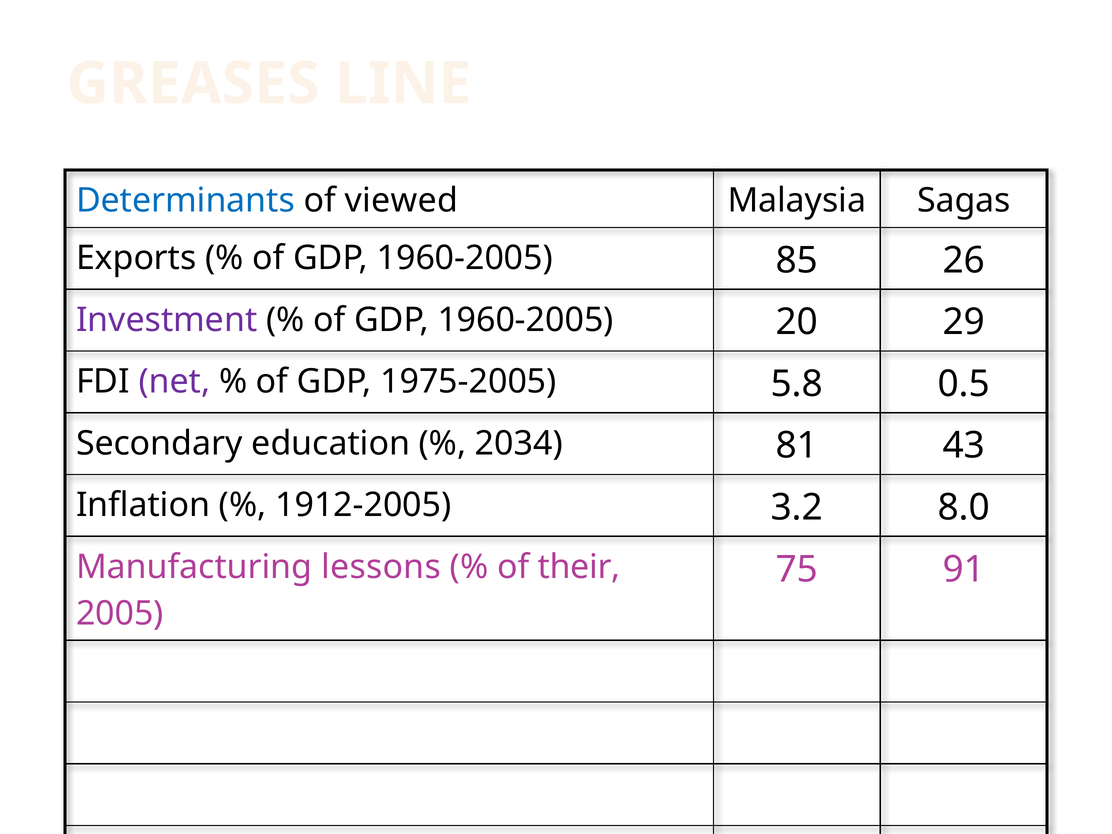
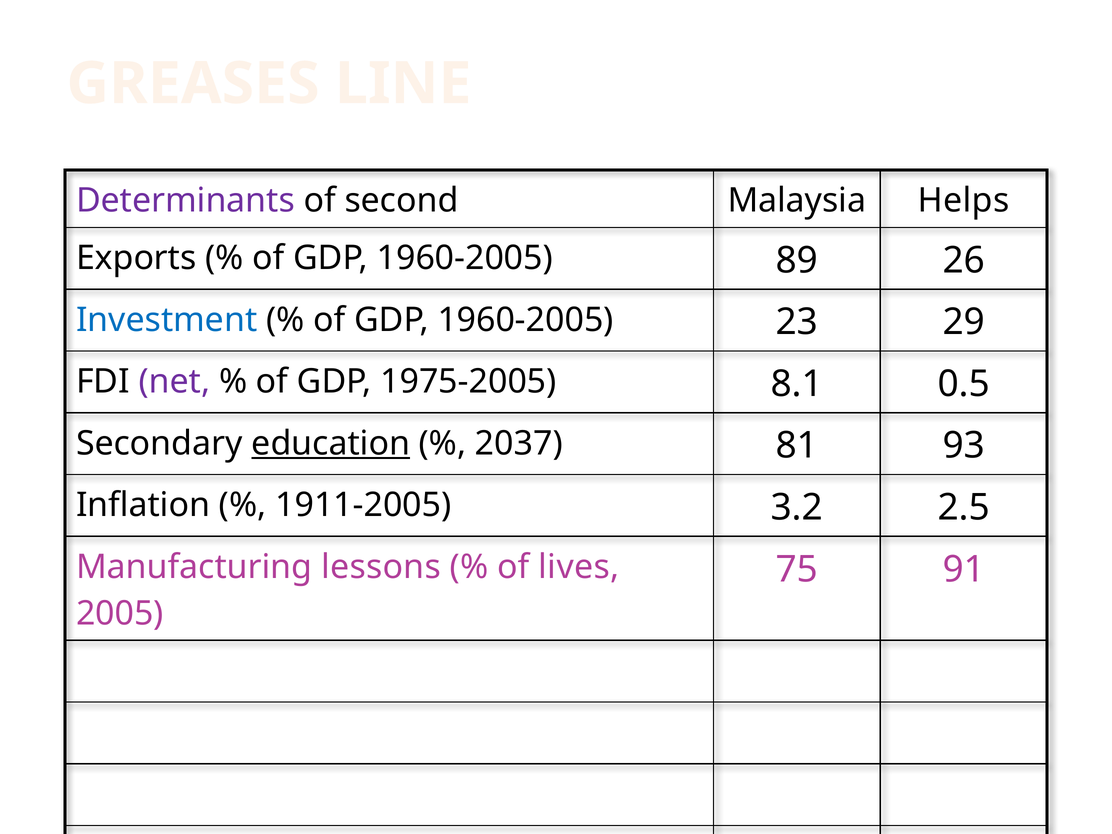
Determinants colour: blue -> purple (185, 201)
viewed: viewed -> second (402, 201)
Sagas: Sagas -> Helps (964, 201)
85: 85 -> 89 (797, 260)
Investment colour: purple -> blue (167, 320)
20: 20 -> 23 (797, 322)
5.8: 5.8 -> 8.1 (797, 384)
education underline: none -> present (331, 443)
2034: 2034 -> 2037 (519, 443)
43: 43 -> 93 (964, 446)
1912-2005: 1912-2005 -> 1911-2005 (363, 505)
8.0: 8.0 -> 2.5 (964, 508)
their: their -> lives (579, 567)
